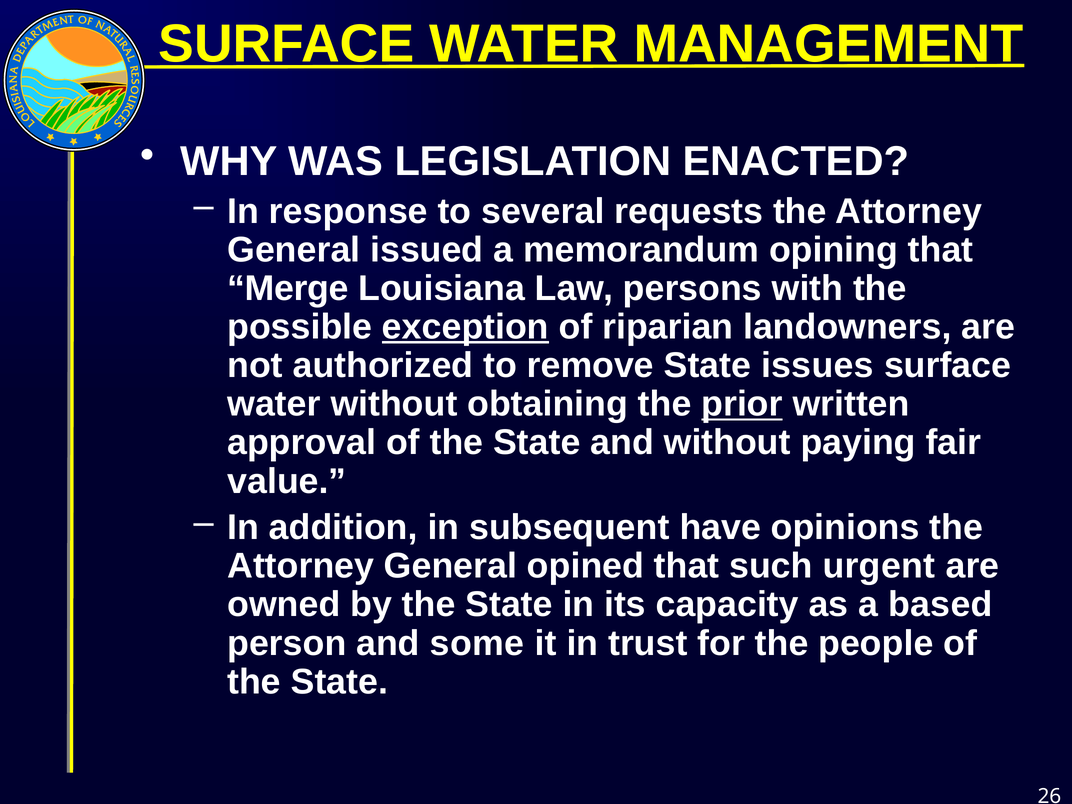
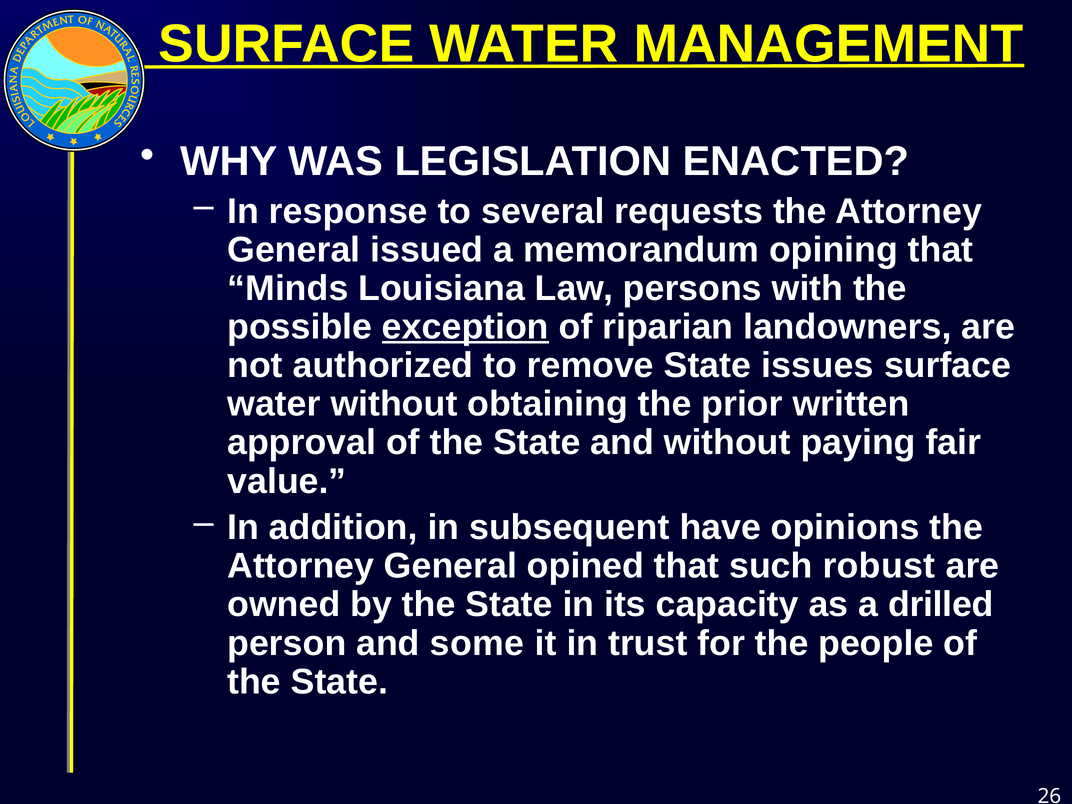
Merge: Merge -> Minds (288, 288)
prior underline: present -> none (742, 404)
urgent: urgent -> robust (879, 566)
based: based -> drilled (941, 605)
